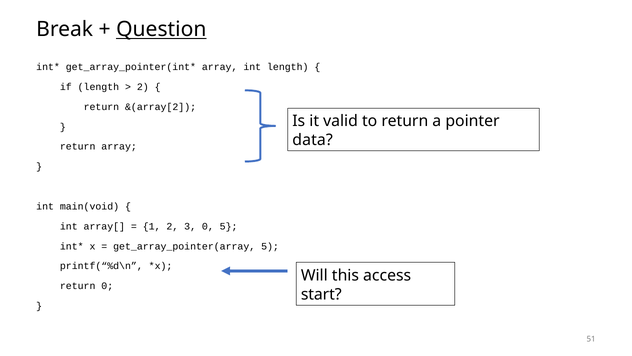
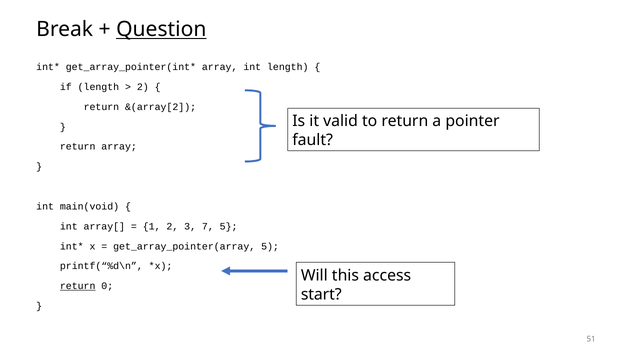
data: data -> fault (313, 140)
3 0: 0 -> 7 (208, 226)
return underline: none -> present (78, 286)
